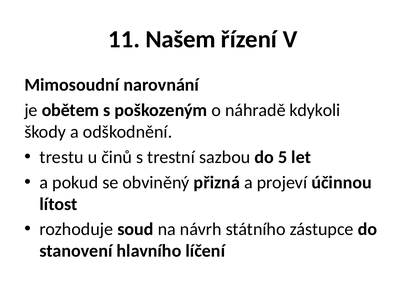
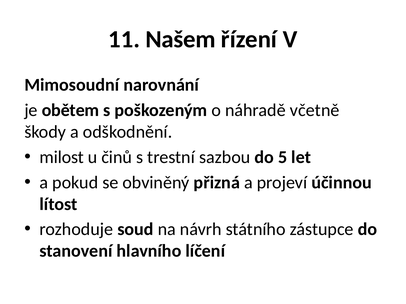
kdykoli: kdykoli -> včetně (315, 110)
trestu: trestu -> milost (62, 157)
